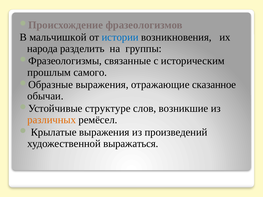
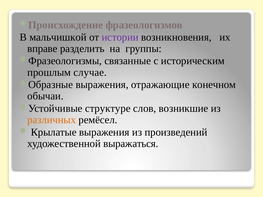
истории colour: blue -> purple (120, 37)
народа: народа -> вправе (42, 49)
самого: самого -> случае (90, 72)
сказанное: сказанное -> конечном (214, 85)
